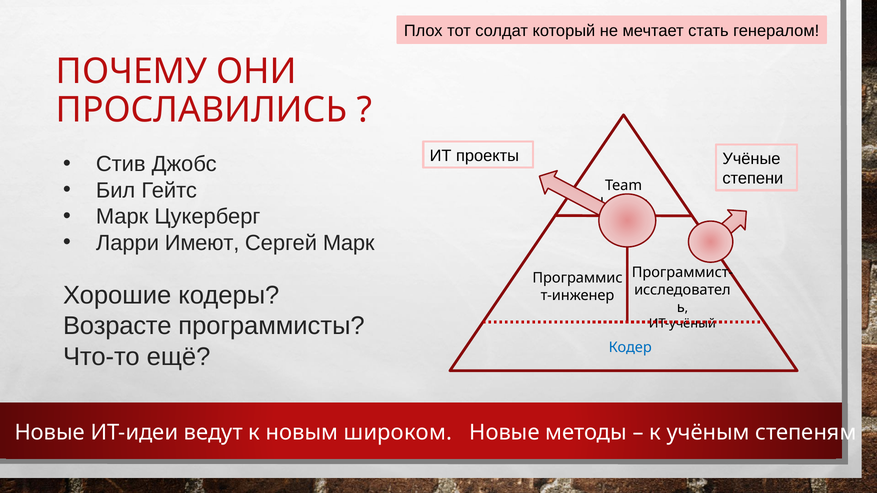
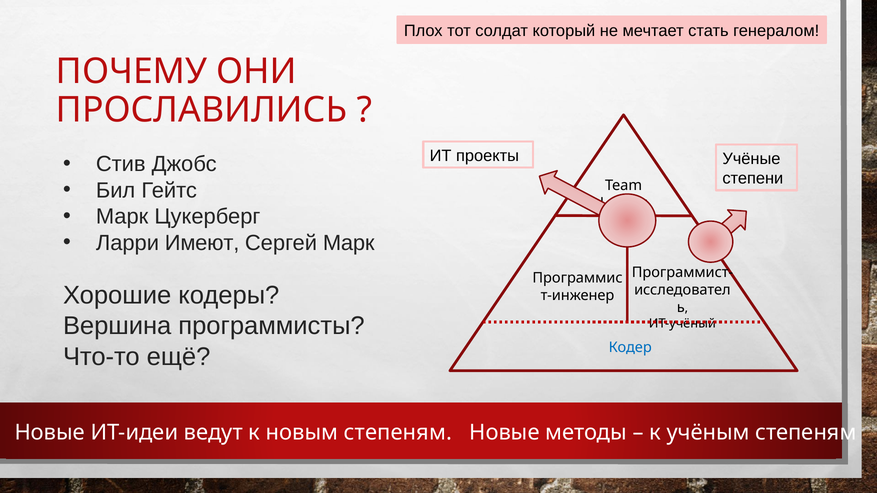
Возрасте: Возрасте -> Вершина (117, 326)
новым широком: широком -> степеням (398, 433)
